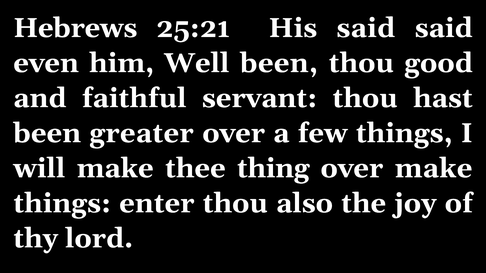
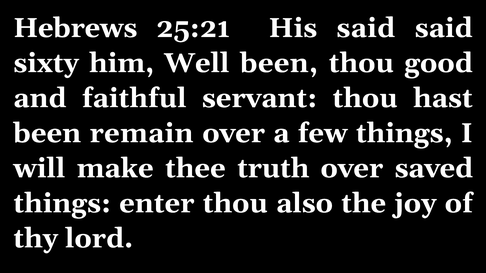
even: even -> sixty (46, 63)
greater: greater -> remain (142, 133)
thing: thing -> truth (273, 168)
over make: make -> saved (434, 168)
